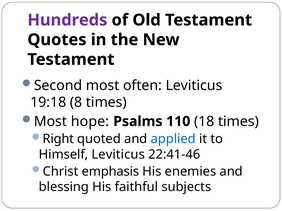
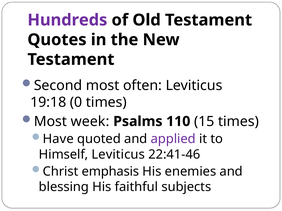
8: 8 -> 0 (76, 102)
hope: hope -> week (90, 122)
18: 18 -> 15 (204, 122)
Right: Right -> Have (58, 139)
applied colour: blue -> purple (173, 139)
